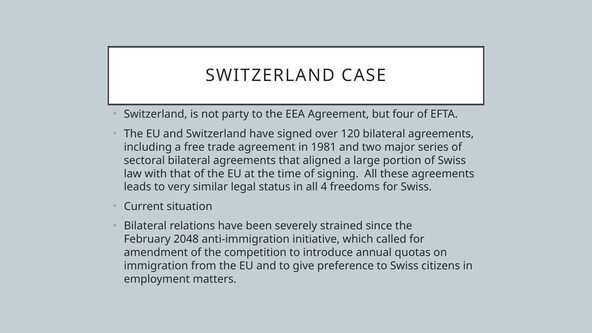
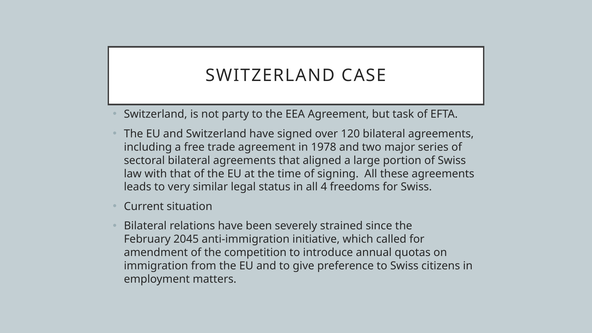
four: four -> task (403, 114)
1981: 1981 -> 1978 (324, 147)
2048: 2048 -> 2045 (186, 239)
